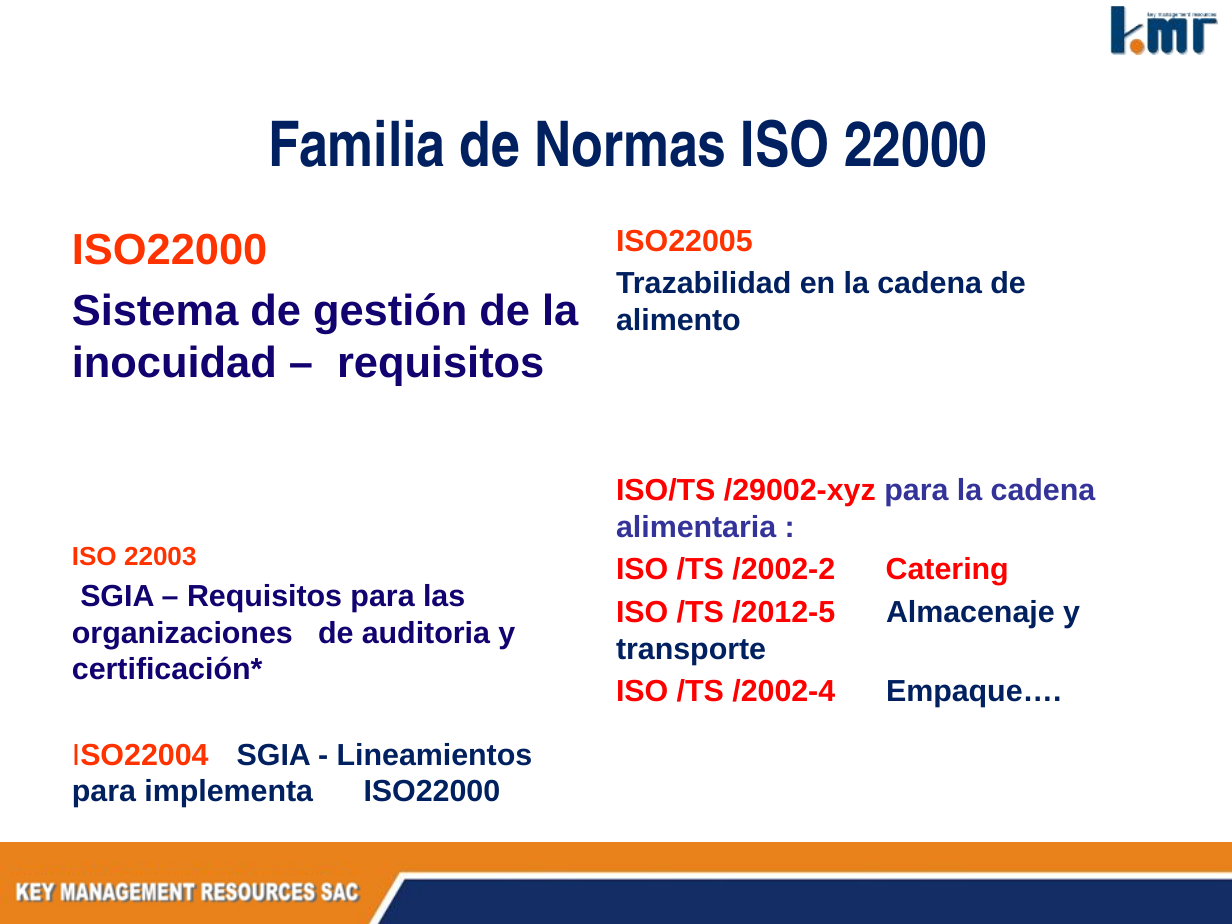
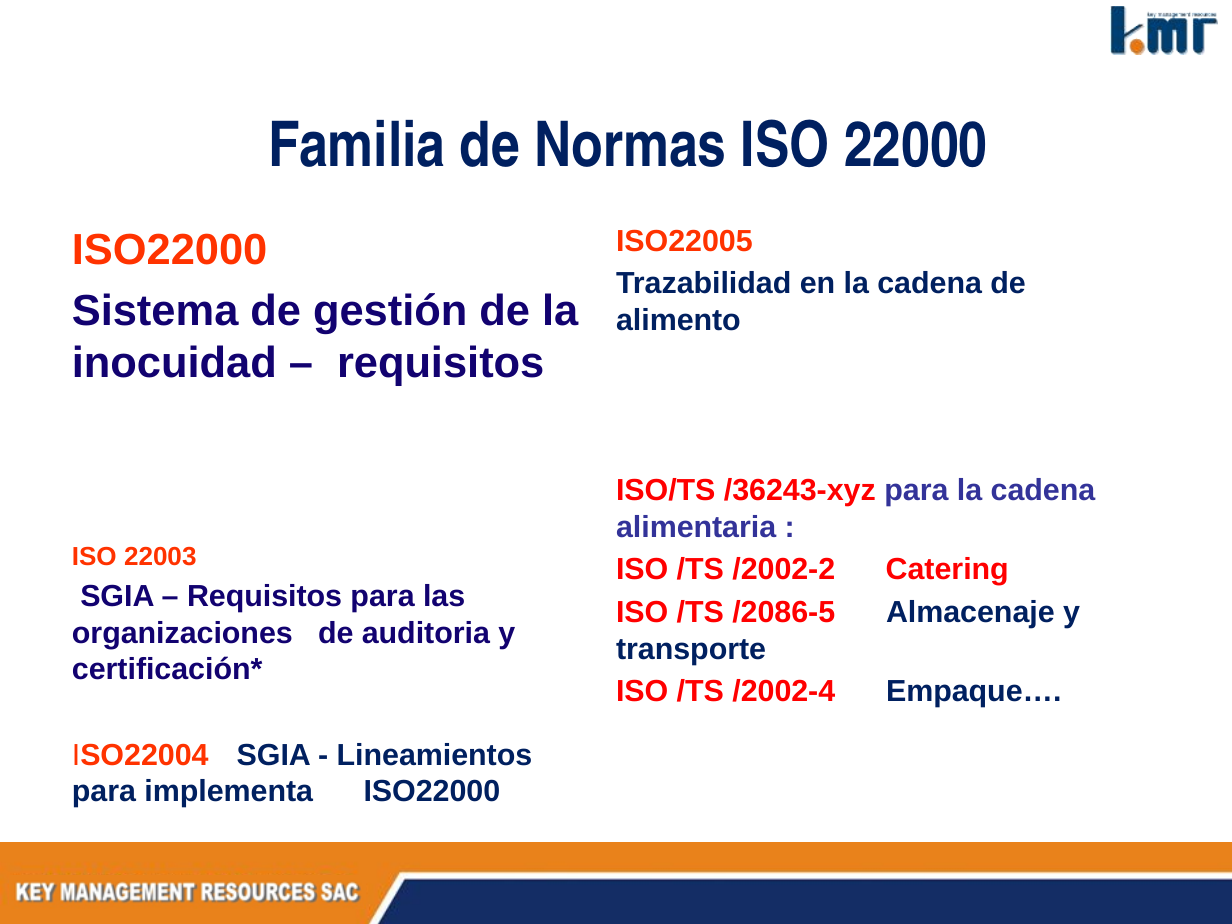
/29002-xyz: /29002-xyz -> /36243-xyz (800, 491)
/2012-5: /2012-5 -> /2086-5 (784, 613)
